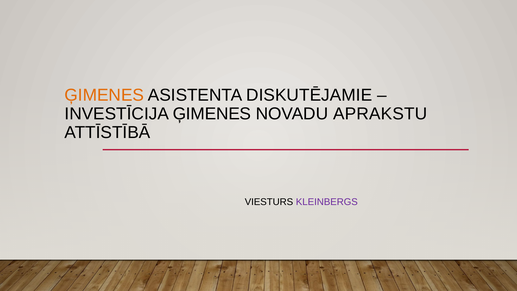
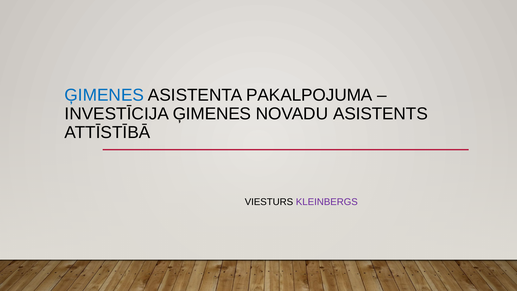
ĢIMENES colour: orange -> blue (104, 95)
DISKUTĒJAMIE: DISKUTĒJAMIE -> PAKALPOJUMA (309, 95)
APRAKSTU: APRAKSTU -> ASISTENTS (380, 114)
